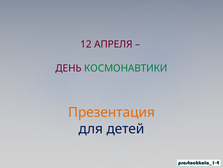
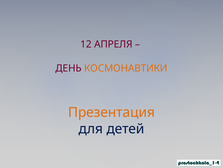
КОСМОНАВТИКИ colour: green -> orange (126, 68)
